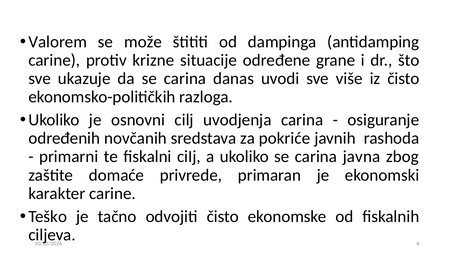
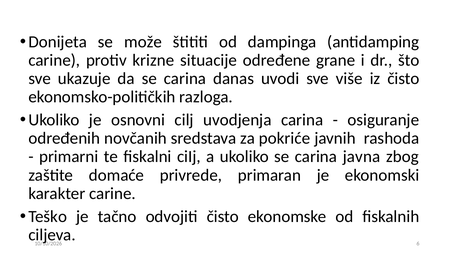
Valorem: Valorem -> Donijeta (58, 42)
